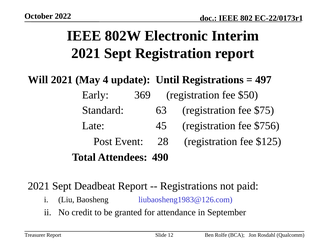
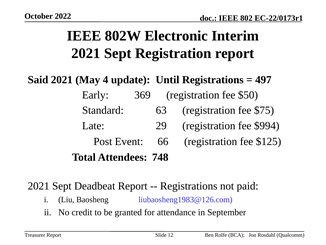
Will: Will -> Said (38, 80)
45: 45 -> 29 (161, 125)
$756: $756 -> $994 (267, 125)
28: 28 -> 66 (163, 141)
490: 490 -> 748 (160, 157)
